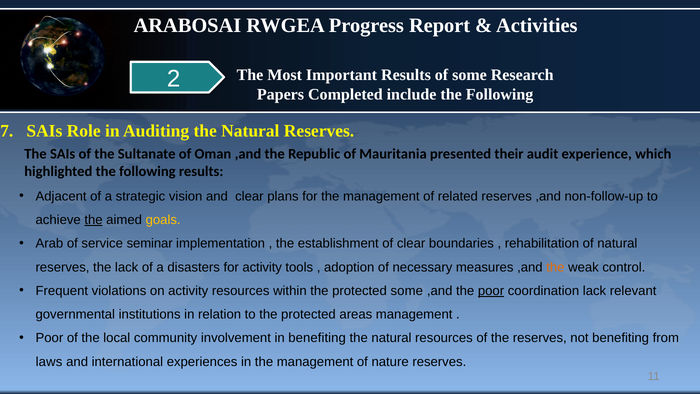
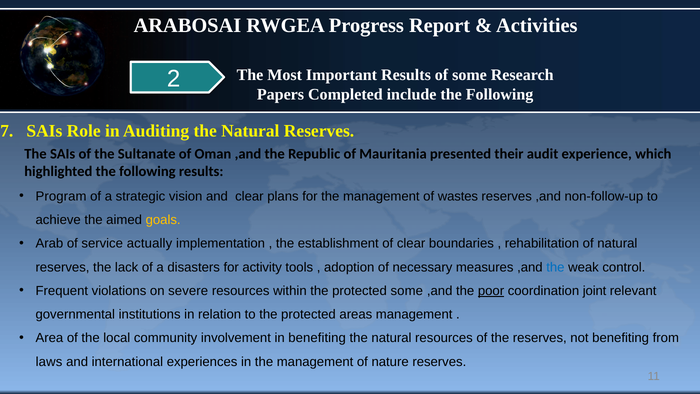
Adjacent: Adjacent -> Program (61, 196)
related: related -> wastes (458, 196)
the underline: present -> none (93, 220)
seminar: seminar -> actually (150, 243)
the colour: orange -> blue (555, 267)
on activity: activity -> severe (188, 291)
coordination lack: lack -> joint (595, 291)
Poor: Poor -> Area (49, 338)
